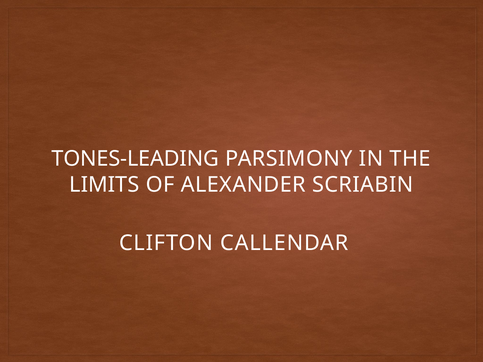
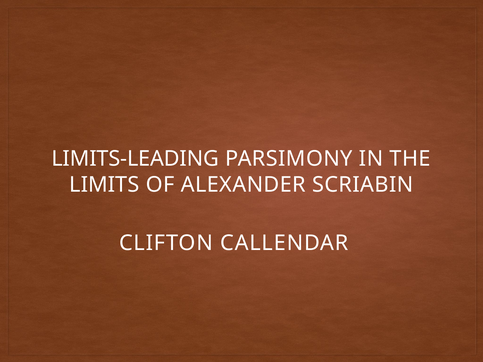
TONES-LEADING: TONES-LEADING -> LIMITS-LEADING (135, 159)
